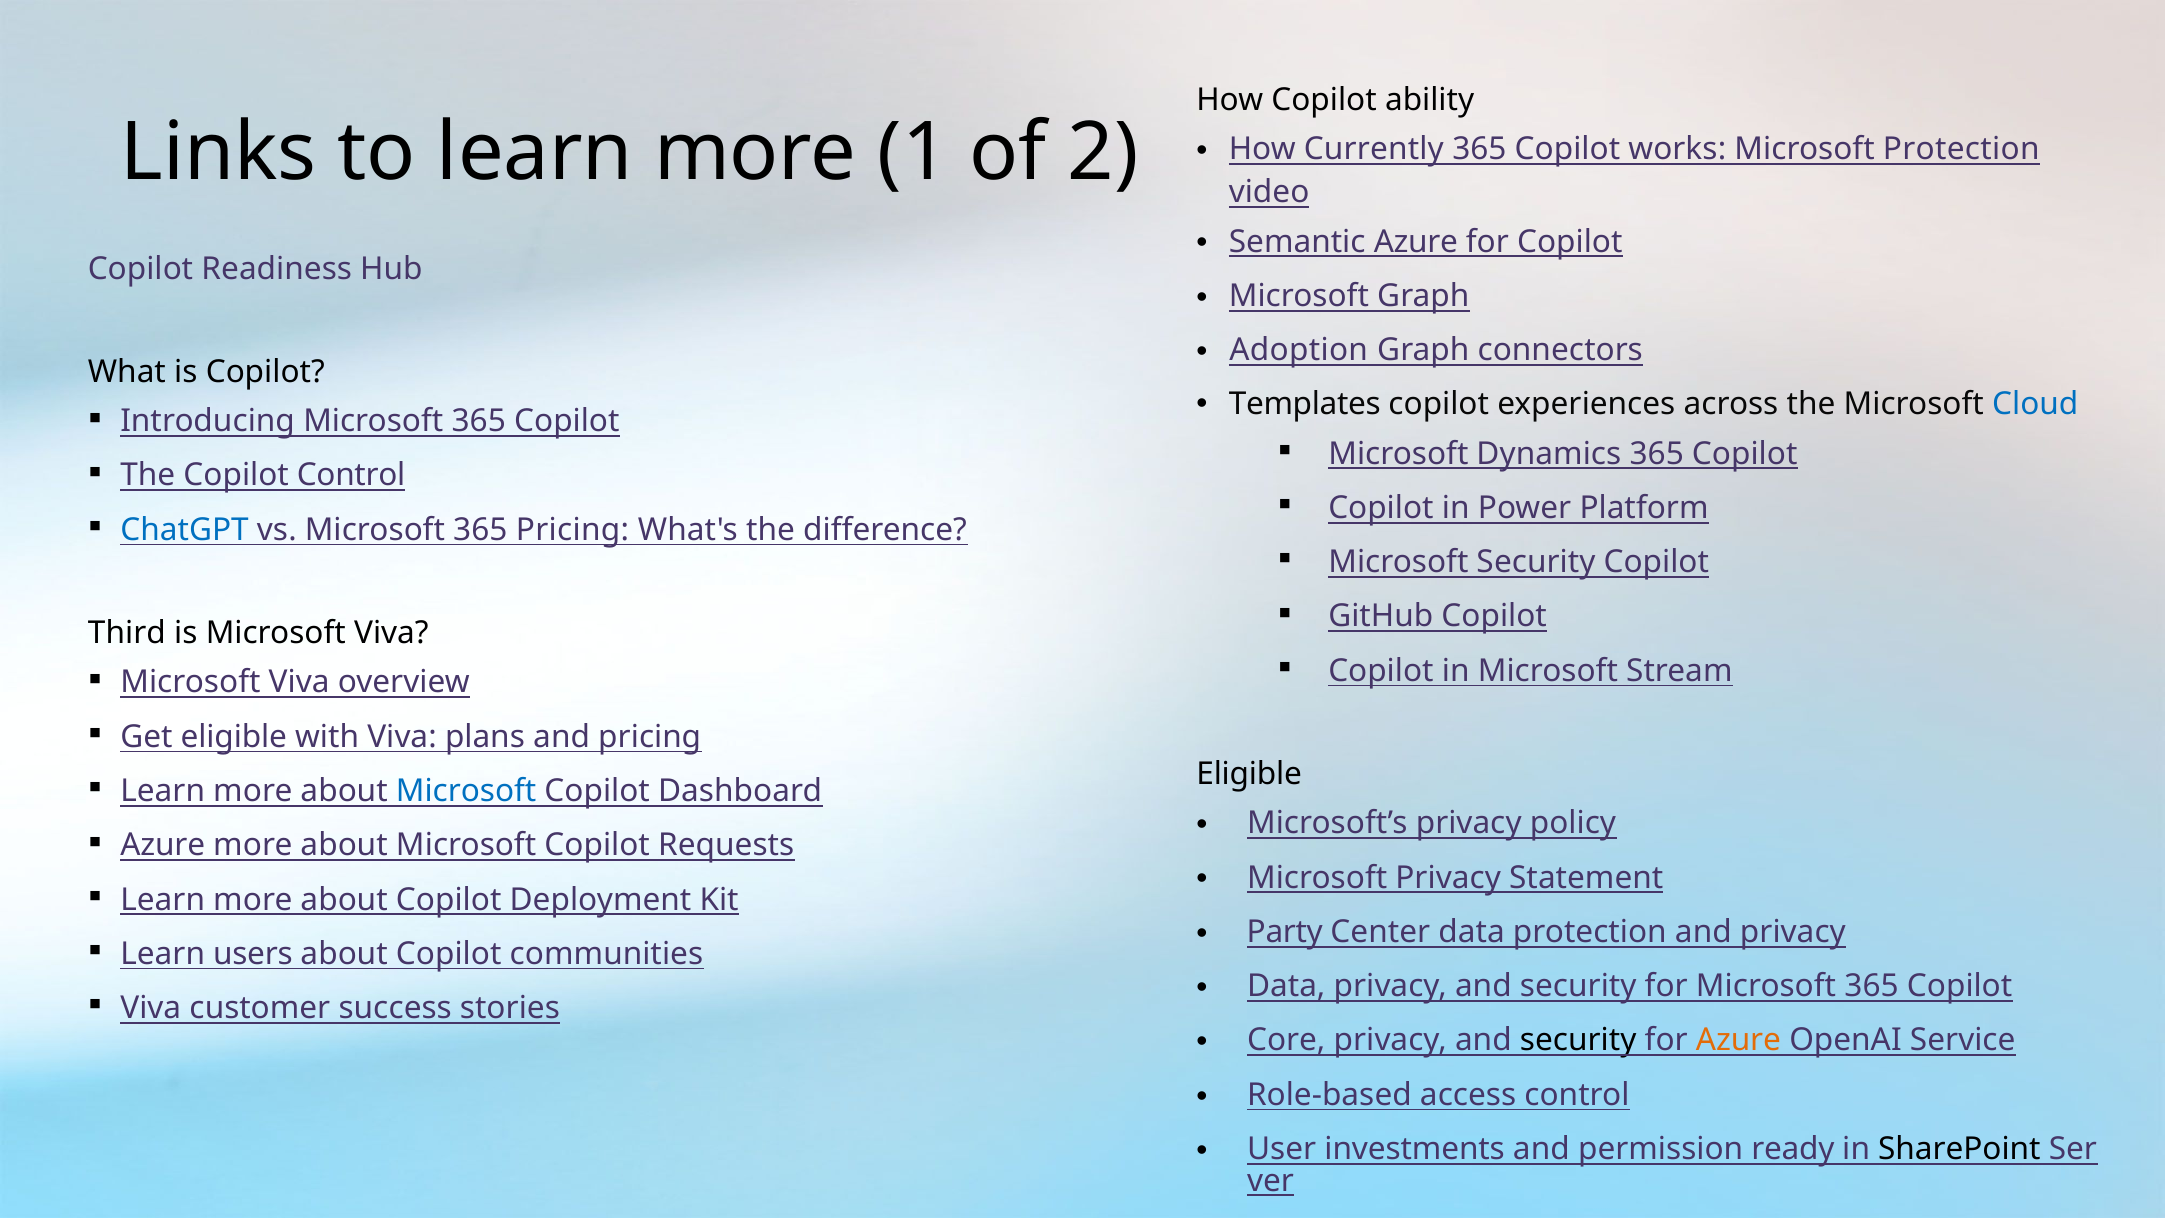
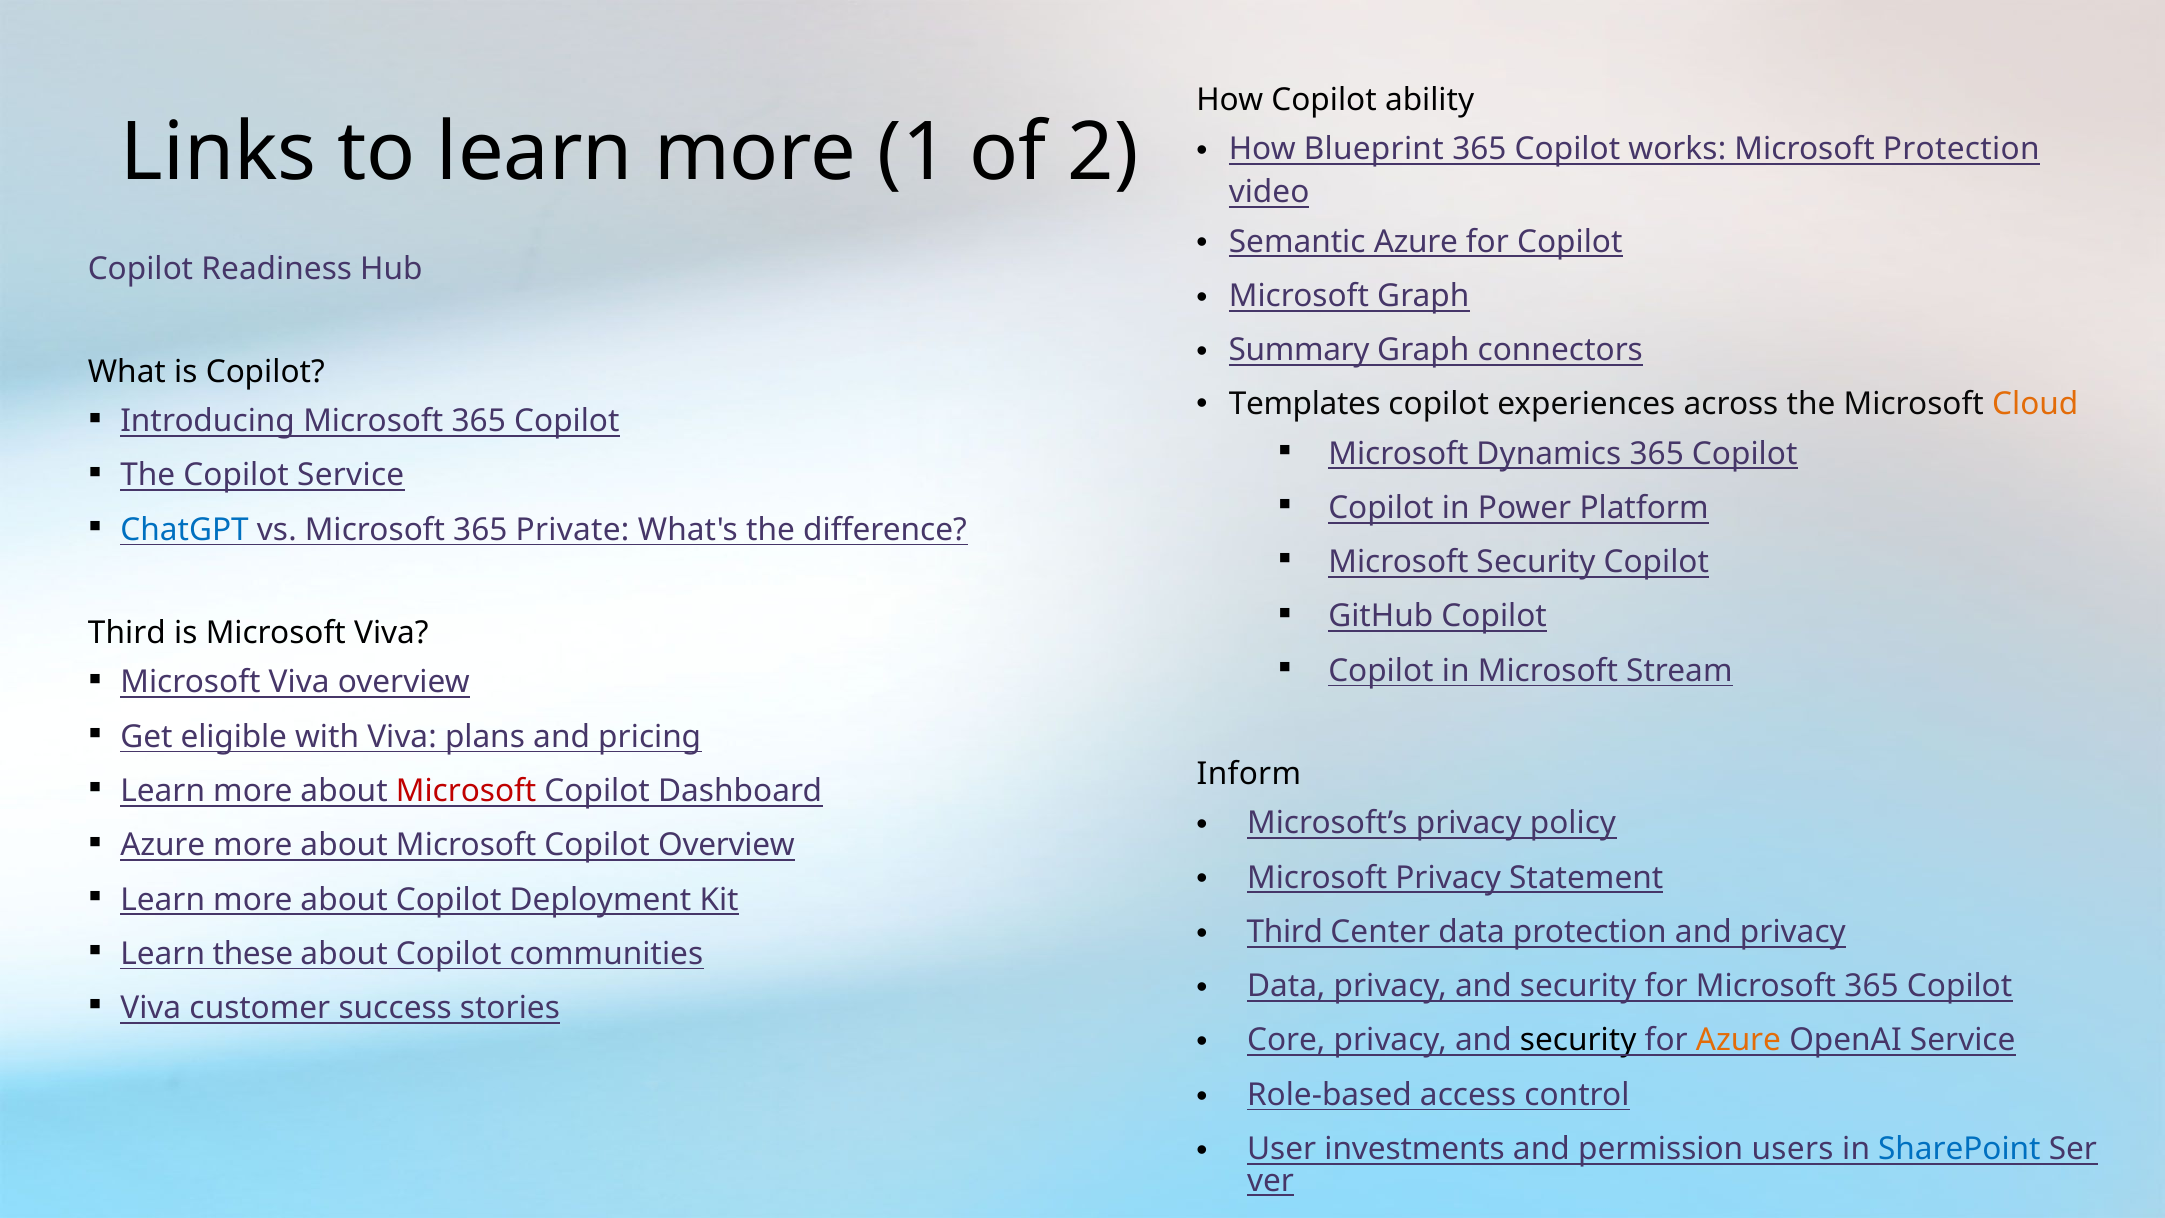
Currently: Currently -> Blueprint (1374, 149)
Adoption: Adoption -> Summary (1299, 350)
Cloud colour: blue -> orange (2035, 404)
Copilot Control: Control -> Service (351, 475)
365 Pricing: Pricing -> Private (573, 530)
Eligible: Eligible -> Inform (1249, 774)
Microsoft colour: blue -> red (466, 791)
Copilot Requests: Requests -> Overview (726, 845)
Party: Party -> Third (1285, 932)
users: users -> these (253, 954)
ready: ready -> users (1793, 1149)
SharePoint colour: black -> blue (1959, 1149)
